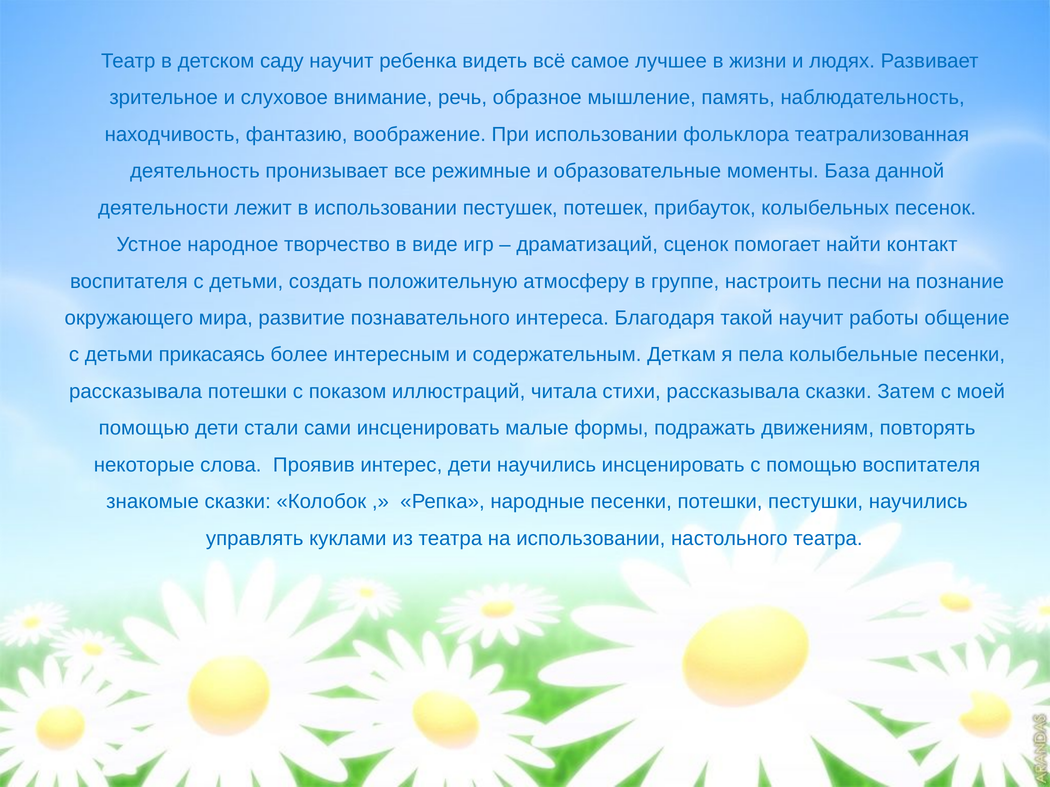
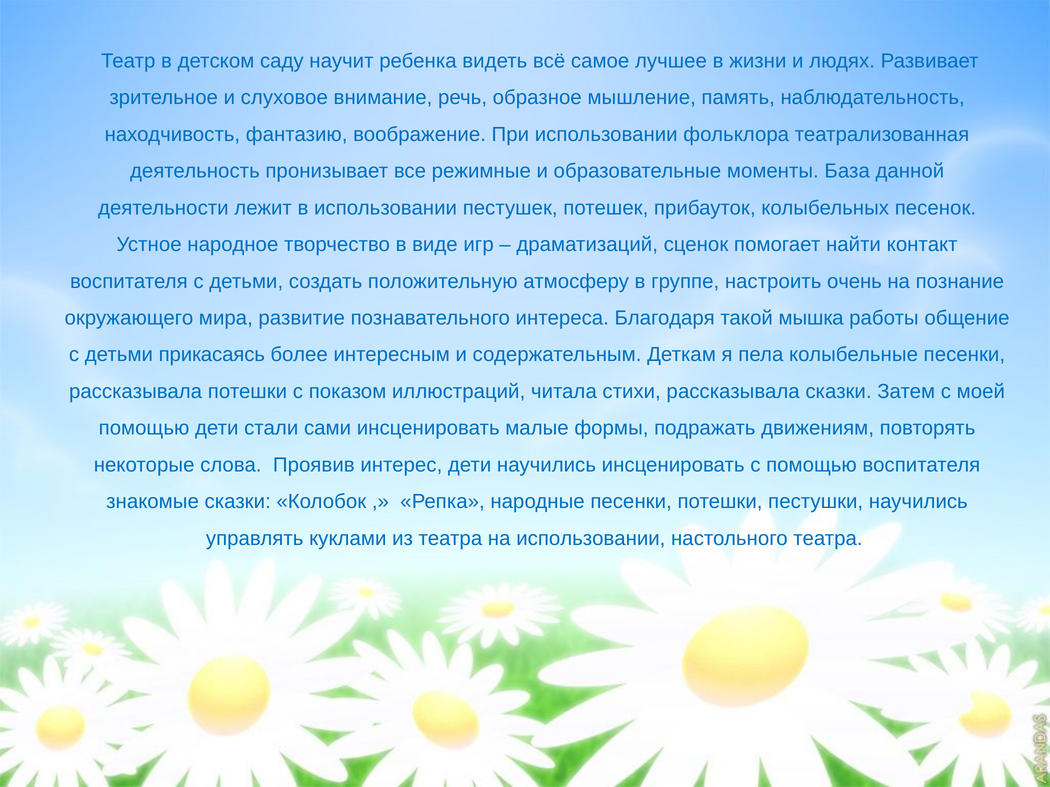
песни: песни -> очень (854, 281)
такой научит: научит -> мышка (811, 318)
